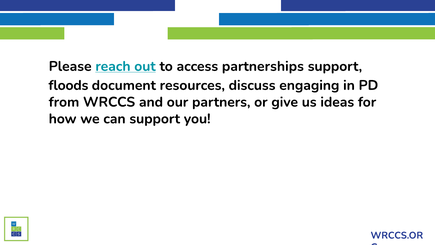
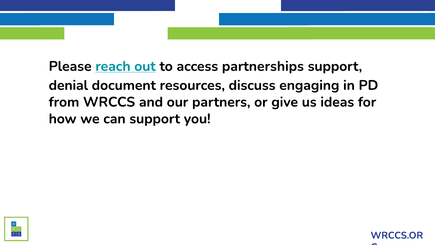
floods: floods -> denial (68, 85)
